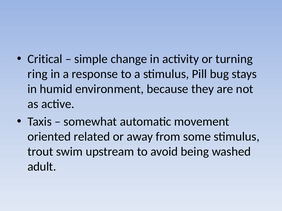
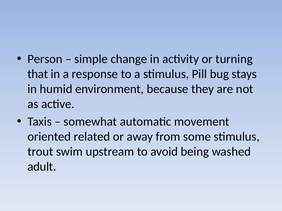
Critical: Critical -> Person (45, 59)
ring: ring -> that (38, 74)
